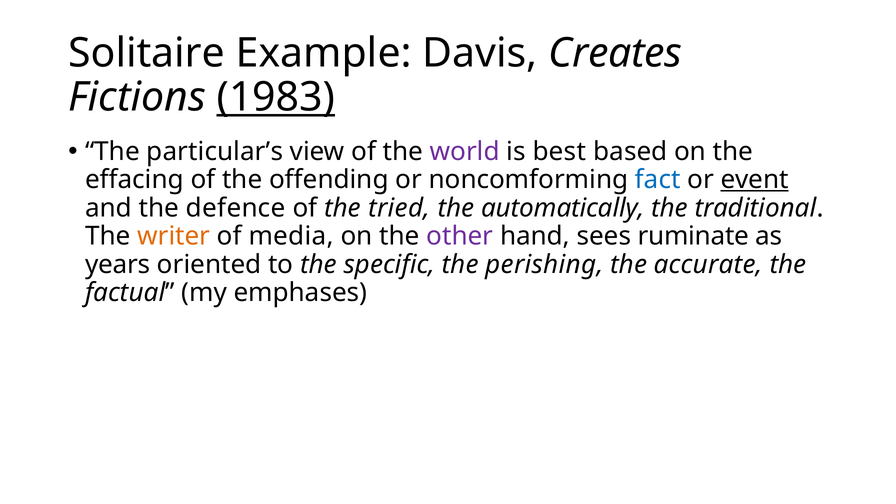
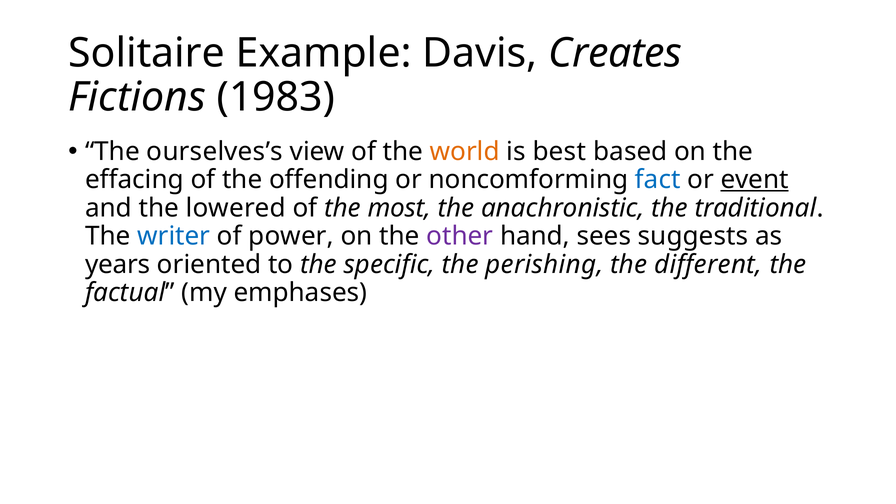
1983 underline: present -> none (276, 97)
particular’s: particular’s -> ourselves’s (215, 151)
world colour: purple -> orange (465, 151)
defence: defence -> lowered (236, 208)
tried: tried -> most (399, 208)
automatically: automatically -> anachronistic (563, 208)
writer colour: orange -> blue (174, 236)
media: media -> power (291, 236)
ruminate: ruminate -> suggests (693, 236)
accurate: accurate -> different (708, 264)
